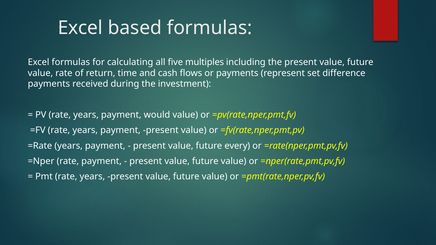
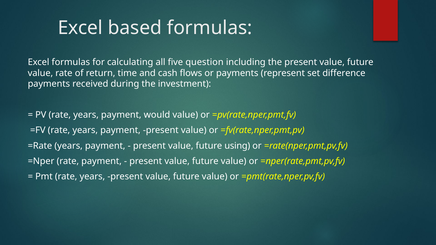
multiples: multiples -> question (204, 62)
every: every -> using (237, 146)
